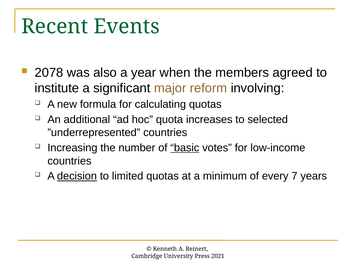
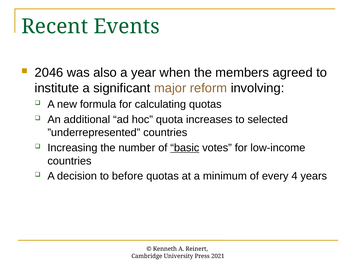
2078: 2078 -> 2046 (49, 73)
decision underline: present -> none (77, 176)
limited: limited -> before (128, 176)
7: 7 -> 4 (294, 176)
